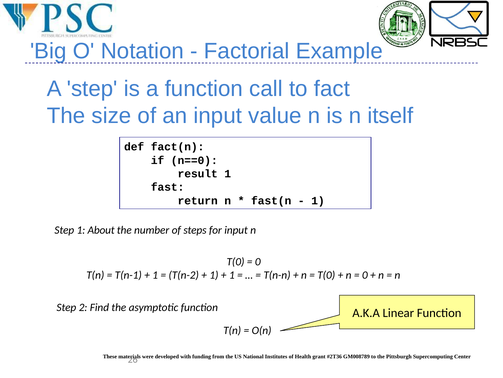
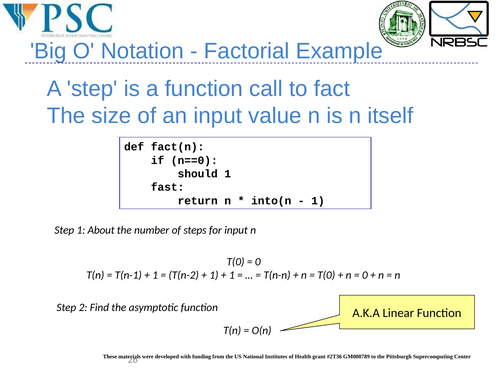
result: result -> should (198, 173)
fast(n: fast(n -> into(n (271, 200)
